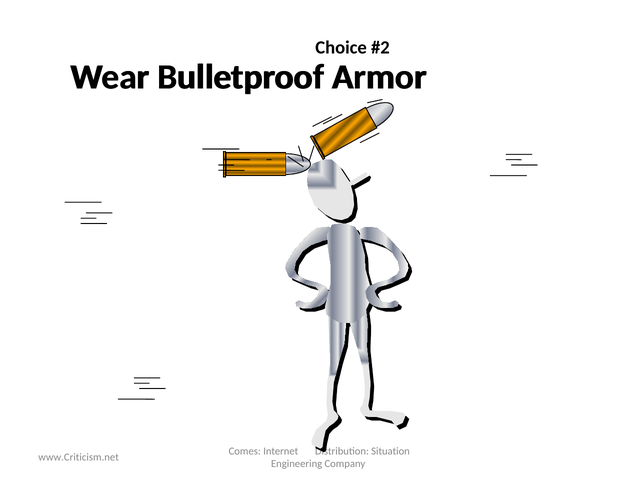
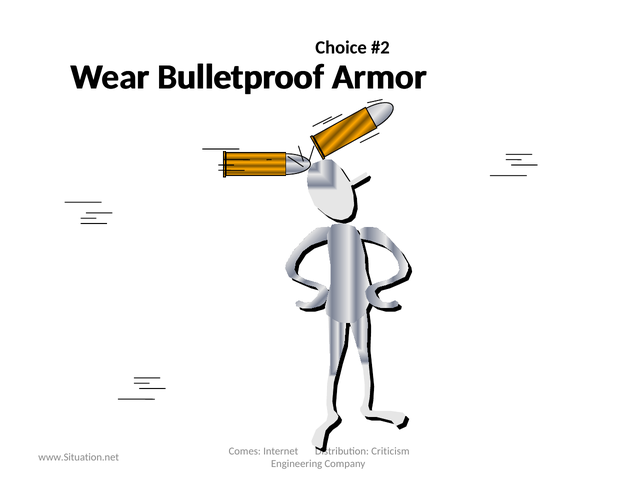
Situation: Situation -> Criticism (390, 451)
www.Criticism.net: www.Criticism.net -> www.Situation.net (79, 458)
